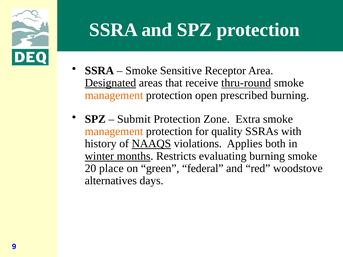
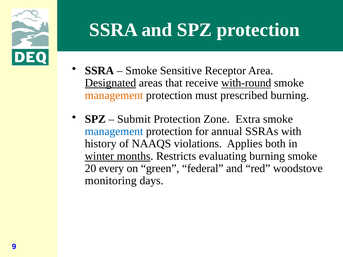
thru-round: thru-round -> with-round (246, 83)
open: open -> must (206, 95)
management colour: orange -> blue (114, 132)
quality: quality -> annual (227, 132)
NAAQS underline: present -> none (151, 144)
place: place -> every (111, 169)
alternatives: alternatives -> monitoring (111, 181)
